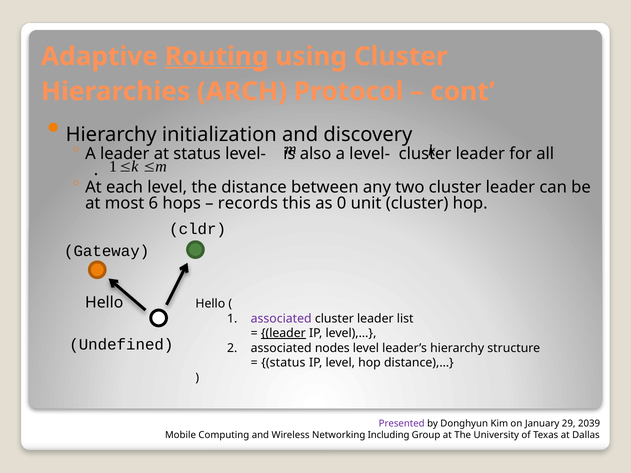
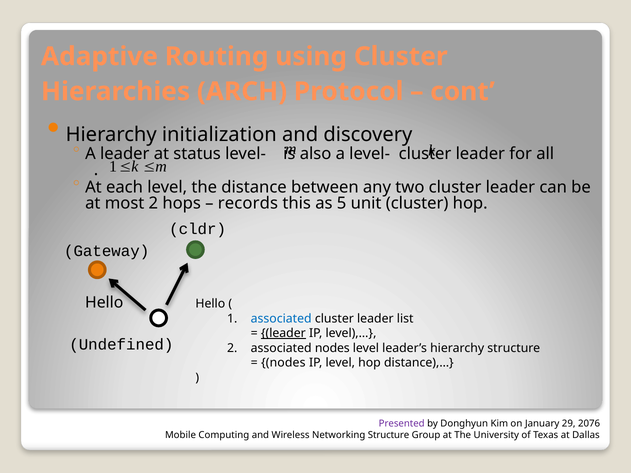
Routing underline: present -> none (217, 57)
most 6: 6 -> 2 (153, 203)
0: 0 -> 5 (342, 203)
associated colour: purple -> blue (281, 319)
status: status -> nodes (283, 363)
2039: 2039 -> 2076 (589, 424)
Networking Including: Including -> Structure (389, 435)
